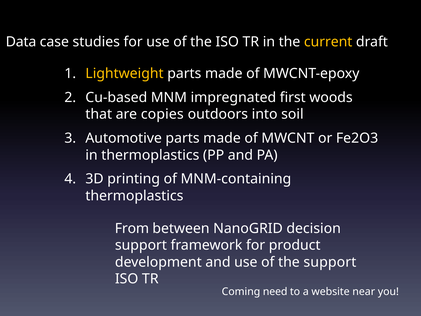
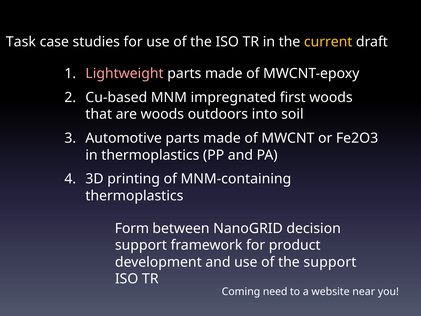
Data: Data -> Task (21, 42)
Lightweight colour: yellow -> pink (125, 74)
are copies: copies -> woods (162, 114)
From: From -> Form (132, 228)
